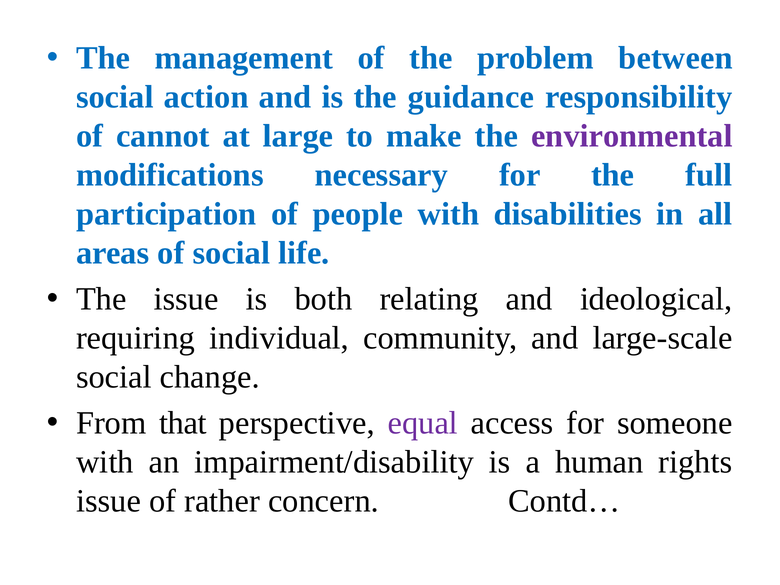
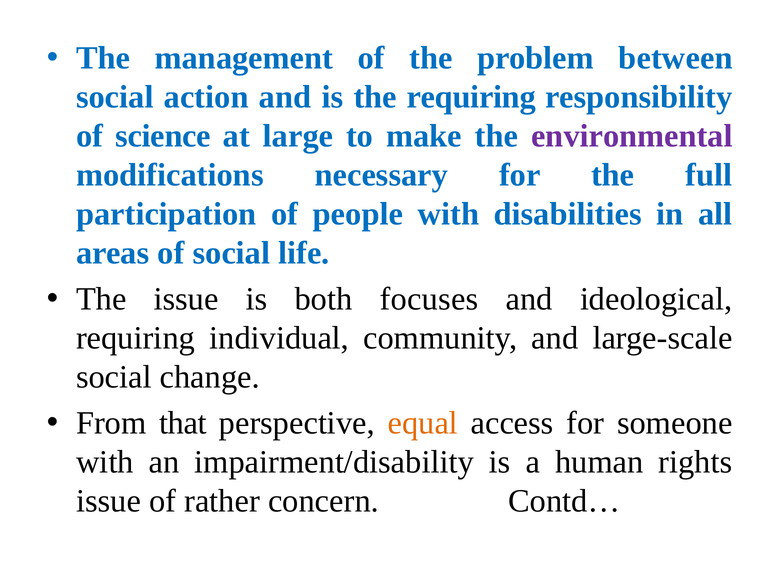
the guidance: guidance -> requiring (471, 97)
cannot: cannot -> science (163, 136)
relating: relating -> focuses (429, 299)
equal colour: purple -> orange (423, 423)
